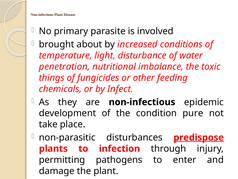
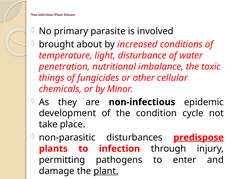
feeding: feeding -> cellular (172, 78)
Infect: Infect -> Minor (120, 89)
pure: pure -> cycle (193, 113)
plant underline: none -> present (106, 170)
